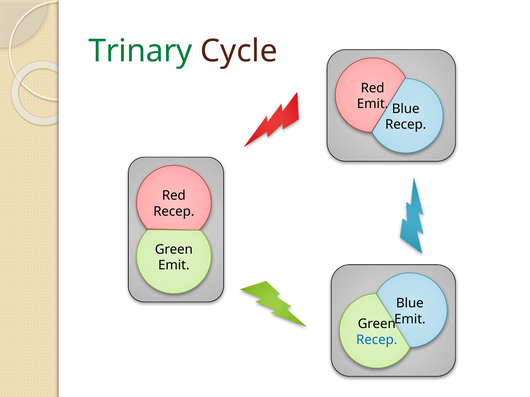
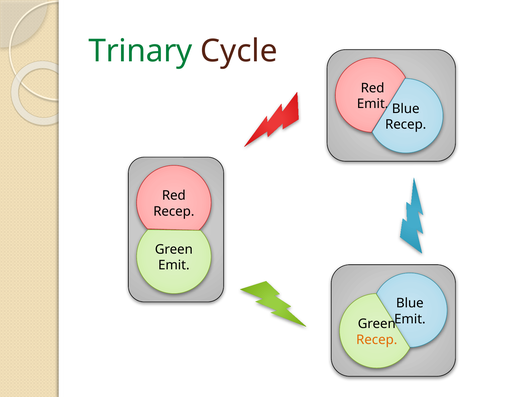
Recep colour: blue -> orange (377, 340)
